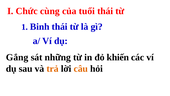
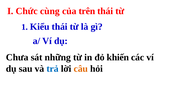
tuổi: tuổi -> trên (87, 11)
Binh: Binh -> Kiểu (40, 27)
Gắng: Gắng -> Chưa (17, 57)
trả colour: orange -> blue (53, 68)
